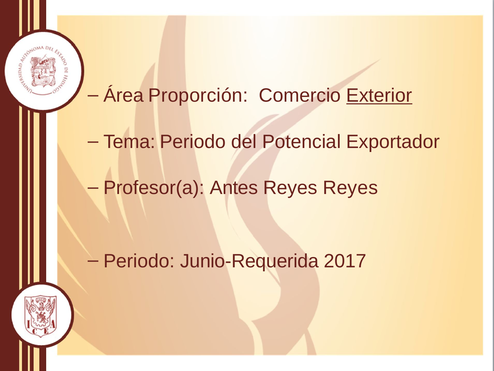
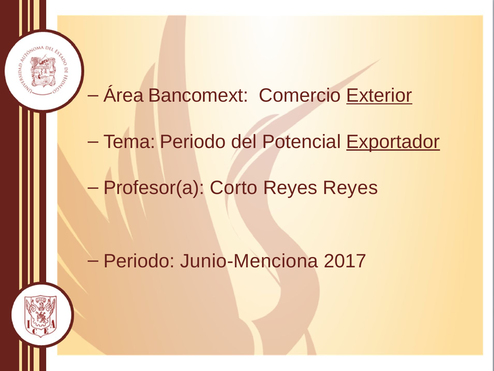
Proporción: Proporción -> Bancomext (198, 96)
Exportador underline: none -> present (393, 142)
Antes: Antes -> Corto (234, 188)
Junio-Requerida: Junio-Requerida -> Junio-Menciona (249, 261)
